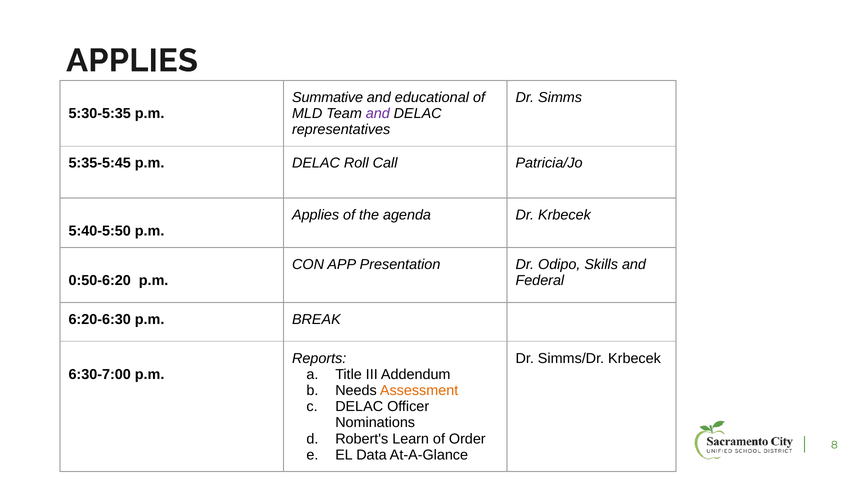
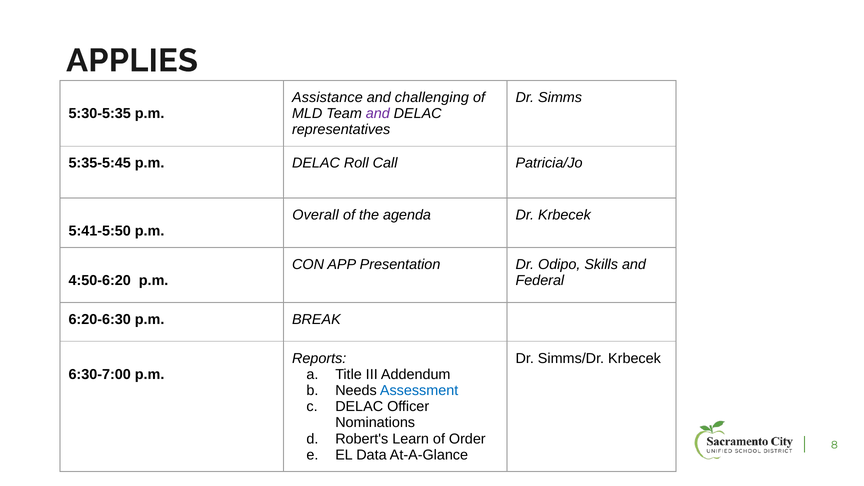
Summative: Summative -> Assistance (327, 98)
educational: educational -> challenging (432, 98)
Applies: Applies -> Overall (316, 215)
5:40-5:50: 5:40-5:50 -> 5:41-5:50 (100, 231)
0:50-6:20: 0:50-6:20 -> 4:50-6:20 (100, 281)
Assessment colour: orange -> blue (419, 391)
